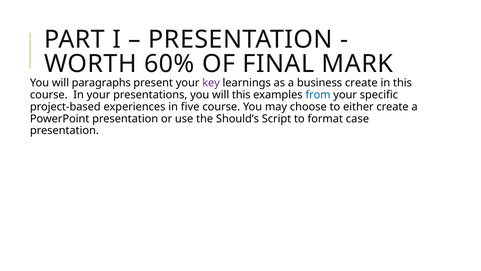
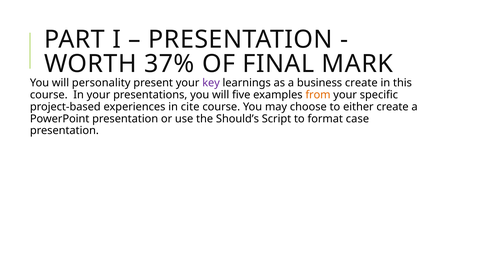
60%: 60% -> 37% (169, 64)
paragraphs: paragraphs -> personality (101, 83)
will this: this -> five (241, 95)
from colour: blue -> orange (318, 95)
five: five -> cite (190, 107)
